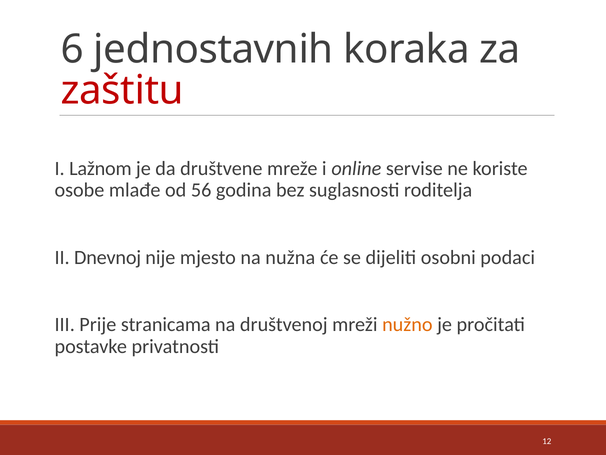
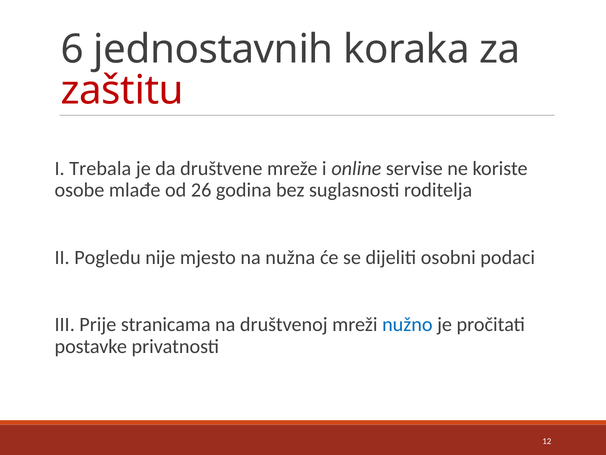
Lažnom: Lažnom -> Trebala (100, 168)
56: 56 -> 26 (201, 190)
Dnevnoj: Dnevnoj -> Pogledu (108, 257)
nužno colour: orange -> blue (407, 324)
